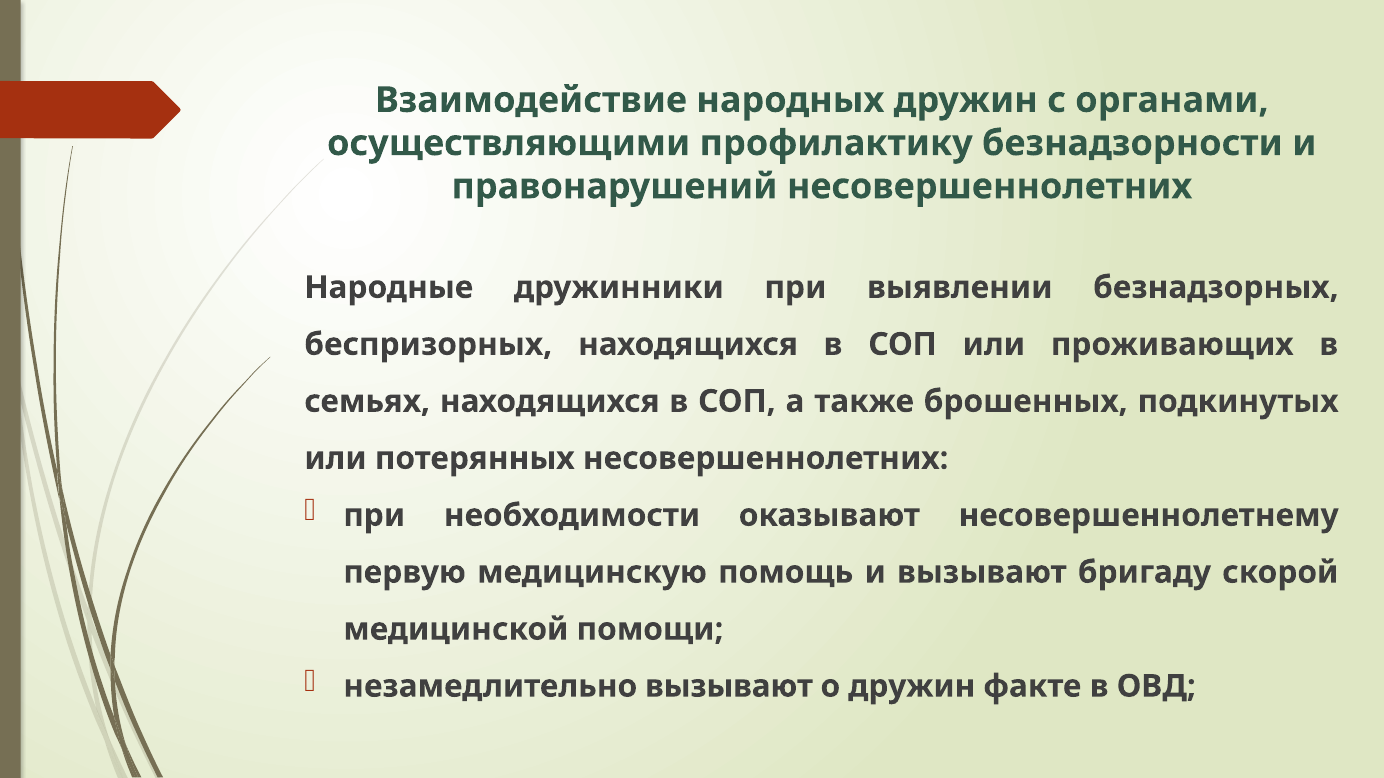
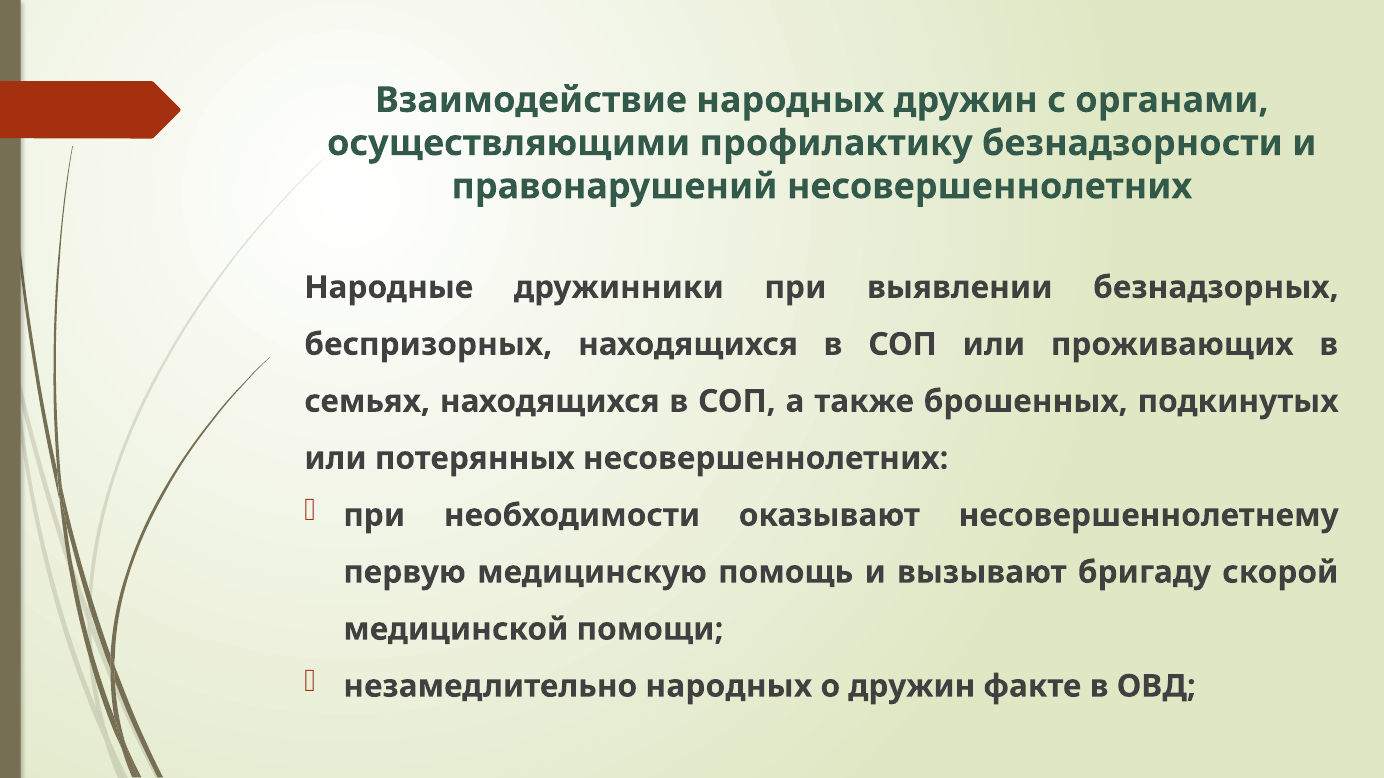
незамедлительно вызывают: вызывают -> народных (729, 687)
